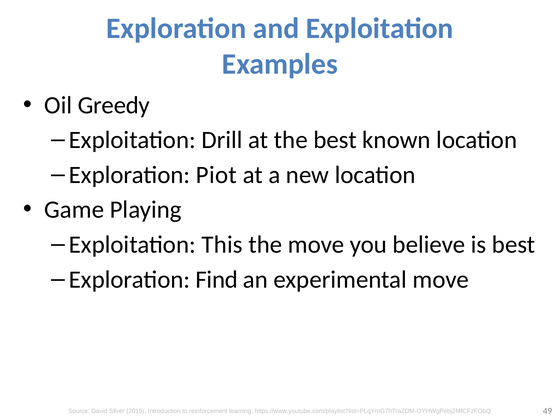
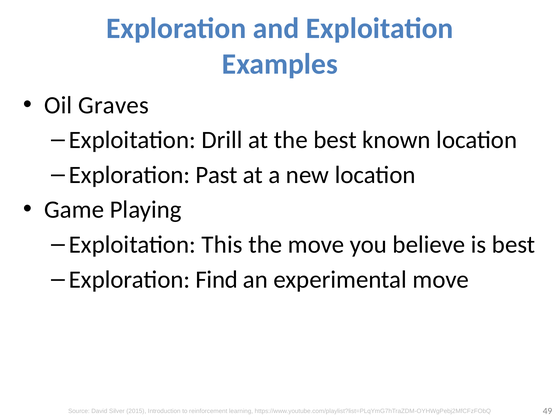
Greedy: Greedy -> Graves (114, 105)
Piot: Piot -> Past (217, 175)
